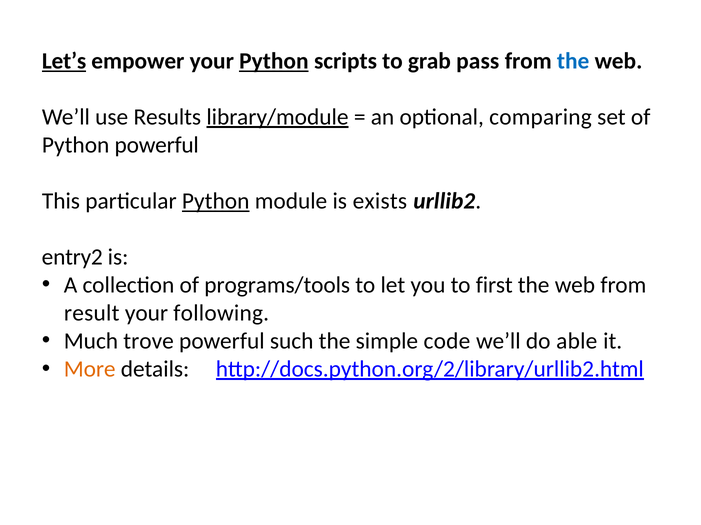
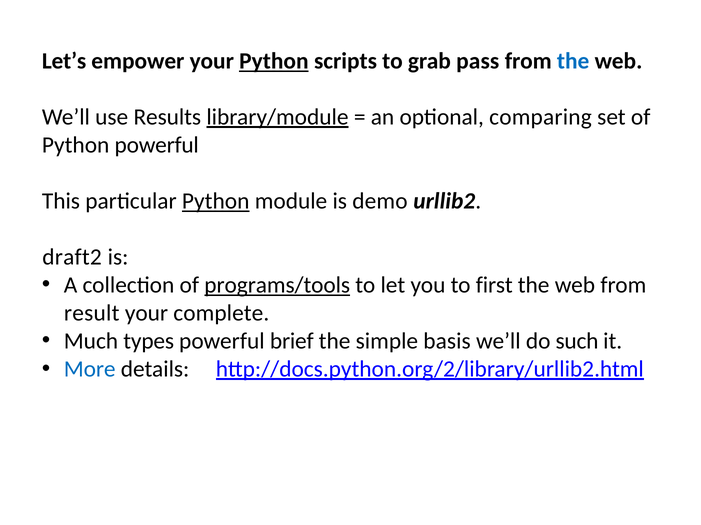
Let’s underline: present -> none (64, 61)
exists: exists -> demo (380, 201)
entry2: entry2 -> draft2 (72, 257)
programs/tools underline: none -> present (277, 285)
following: following -> complete (221, 313)
trove: trove -> types (149, 342)
such: such -> brief (292, 342)
code: code -> basis (447, 342)
able: able -> such (577, 342)
More colour: orange -> blue (90, 370)
